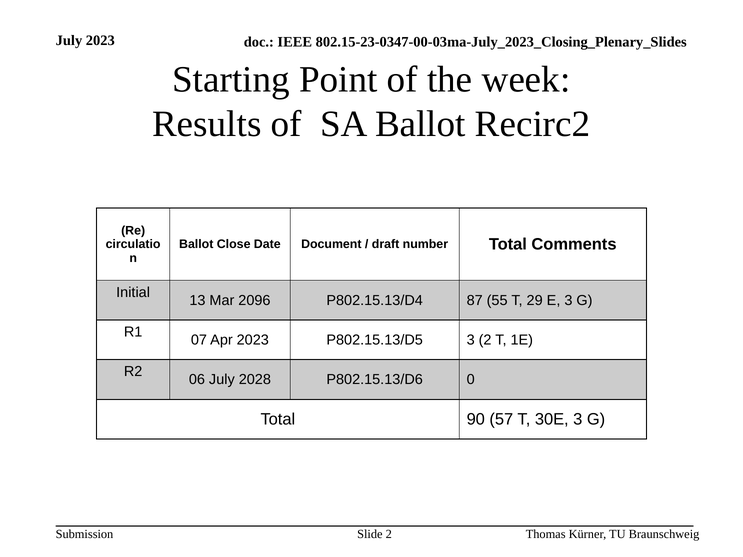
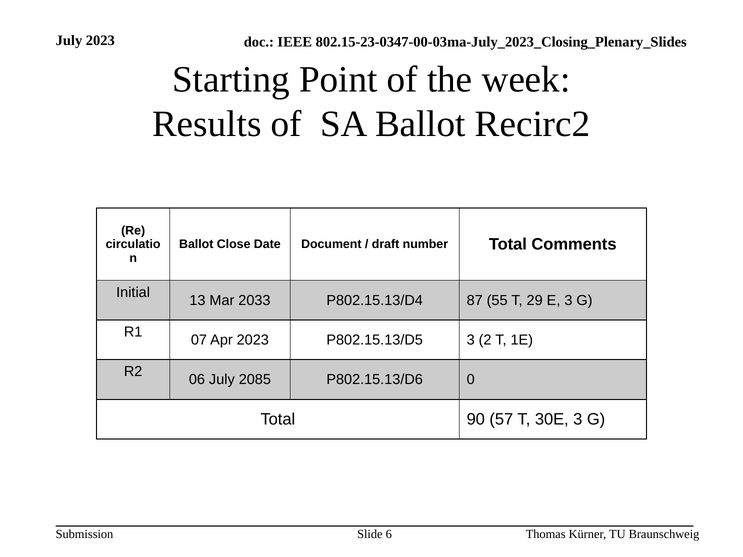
2096: 2096 -> 2033 (254, 300)
2028: 2028 -> 2085 (255, 380)
Slide 2: 2 -> 6 (389, 534)
